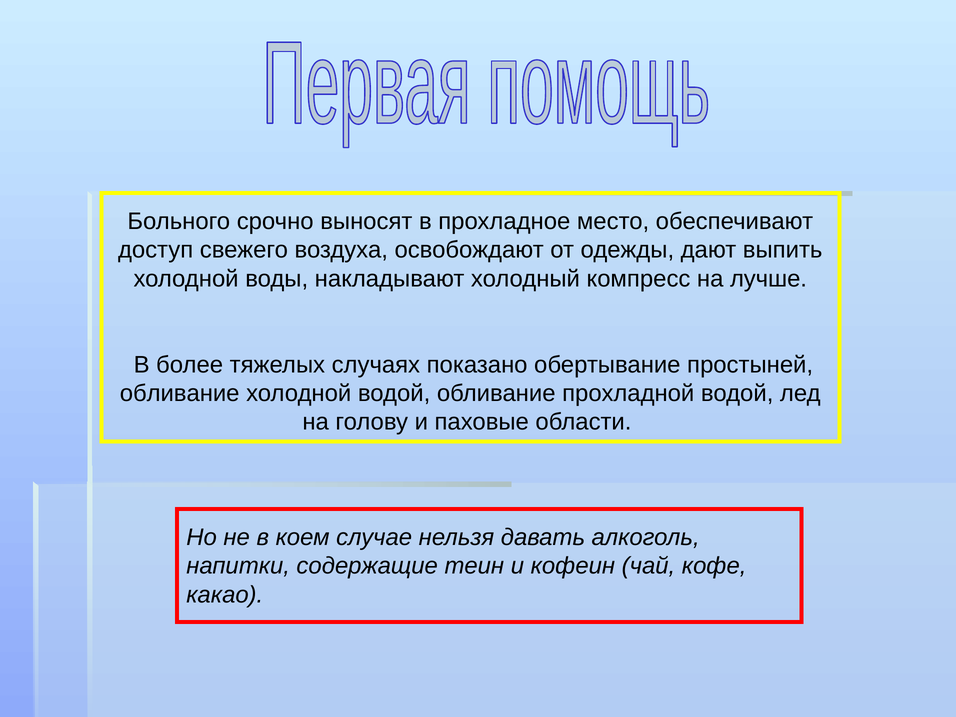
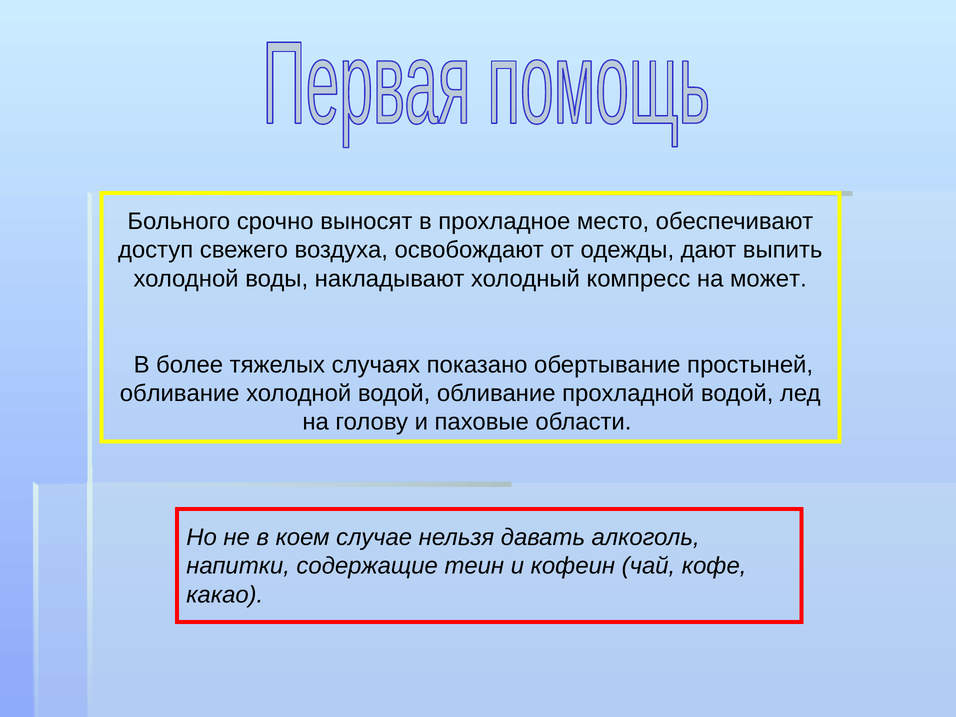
лучше: лучше -> может (768, 279)
